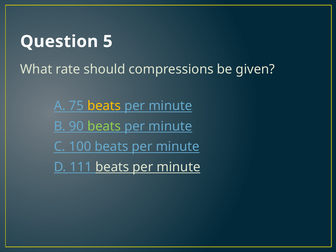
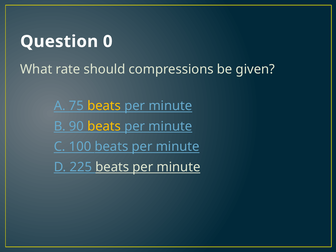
5: 5 -> 0 (108, 41)
beats colour: light green -> yellow (104, 126)
111: 111 -> 225 (81, 167)
